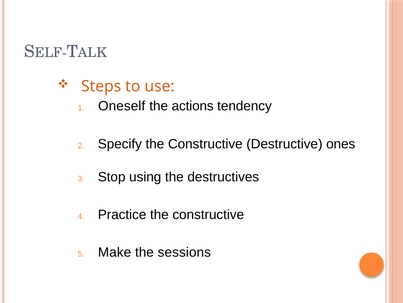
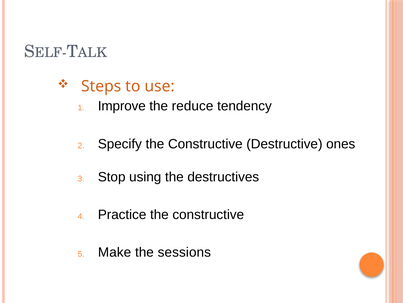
Oneself: Oneself -> Improve (122, 106)
actions: actions -> reduce (193, 106)
